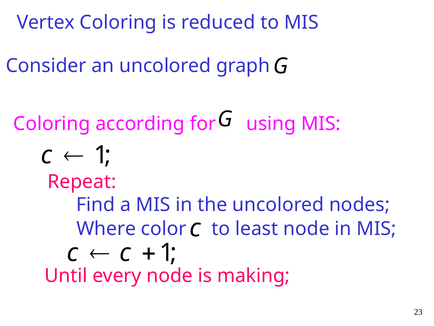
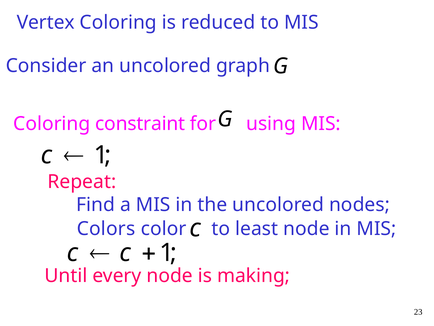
according: according -> constraint (140, 124)
Where: Where -> Colors (106, 228)
